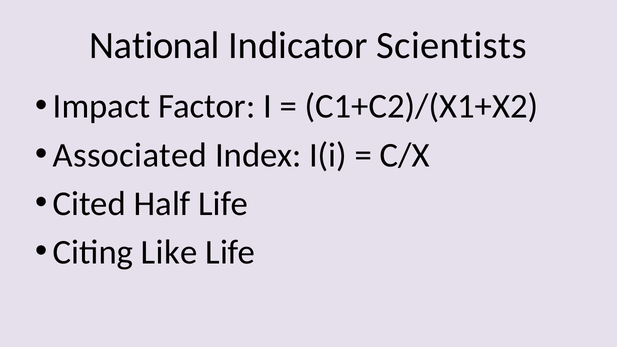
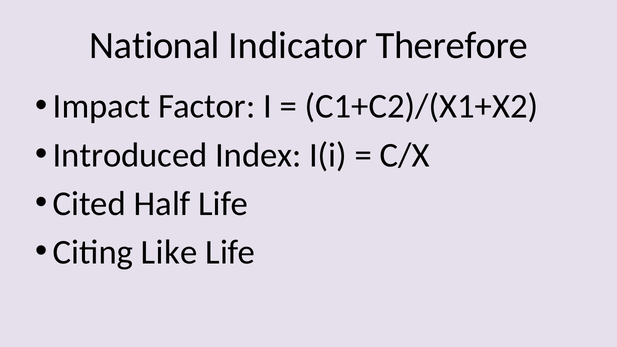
Scientists: Scientists -> Therefore (452, 46)
Associated: Associated -> Introduced (130, 155)
